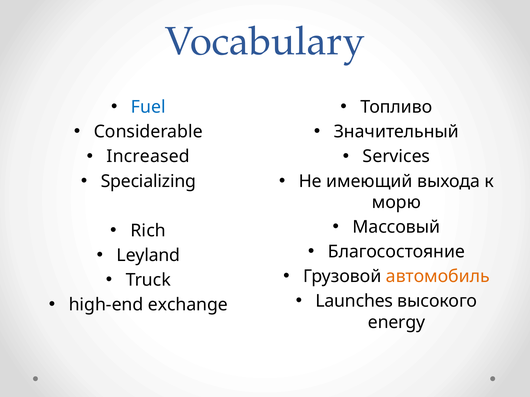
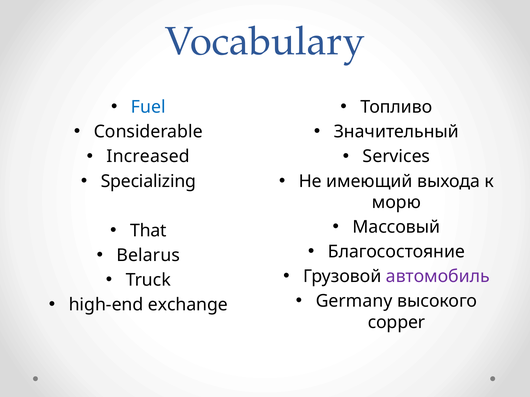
Rich: Rich -> That (148, 231)
Leyland: Leyland -> Belarus (148, 256)
автомобиль colour: orange -> purple (438, 277)
Launches: Launches -> Germany (354, 302)
energy: energy -> copper (396, 323)
